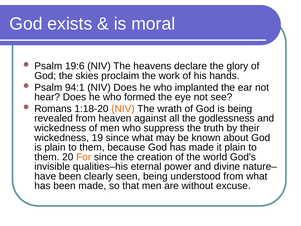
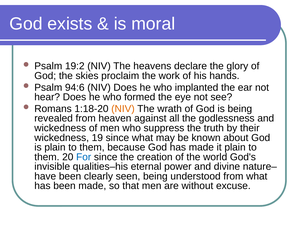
19:6: 19:6 -> 19:2 (75, 66)
94:1: 94:1 -> 94:6 (75, 87)
For colour: orange -> blue (84, 157)
